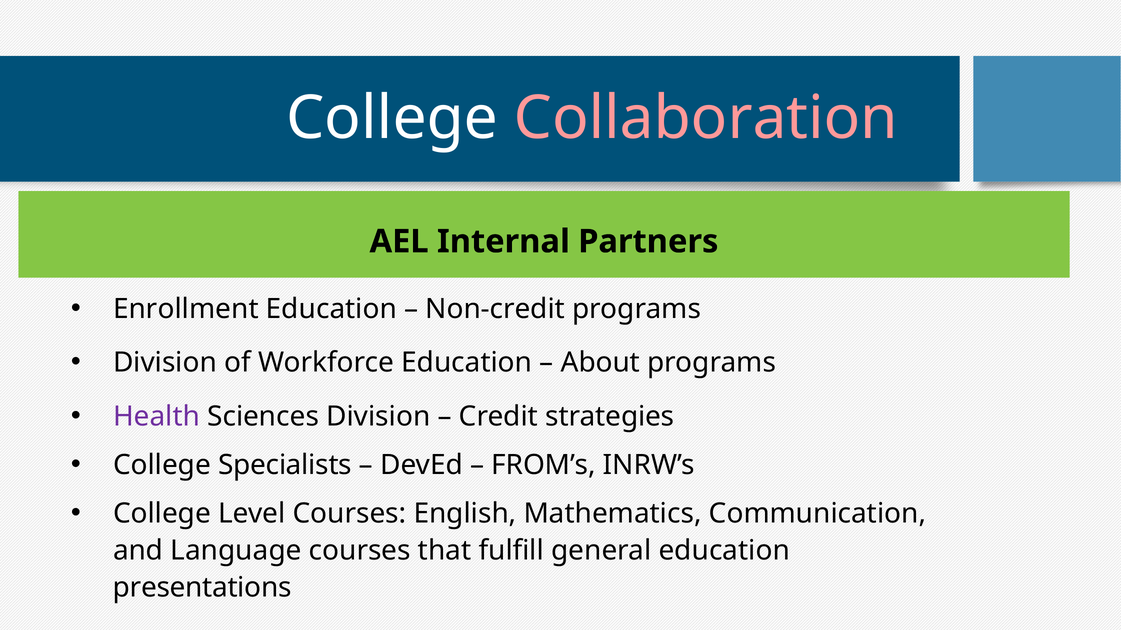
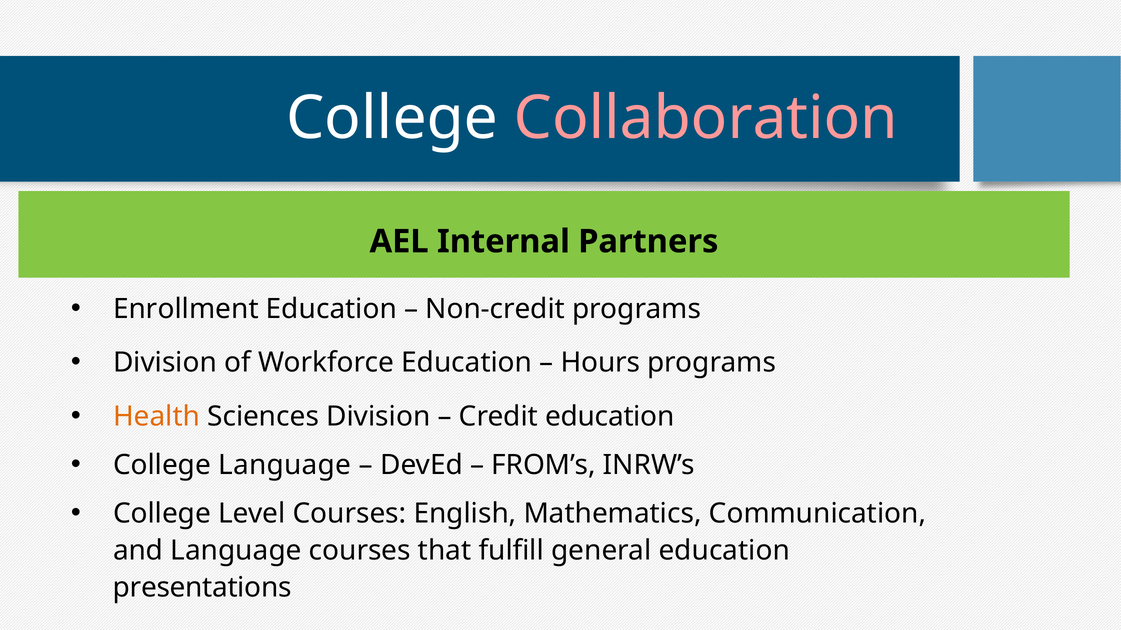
About: About -> Hours (600, 363)
Health colour: purple -> orange (156, 417)
Credit strategies: strategies -> education (610, 417)
College Specialists: Specialists -> Language (285, 465)
